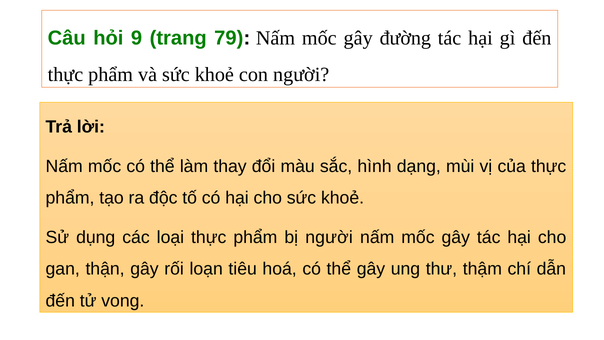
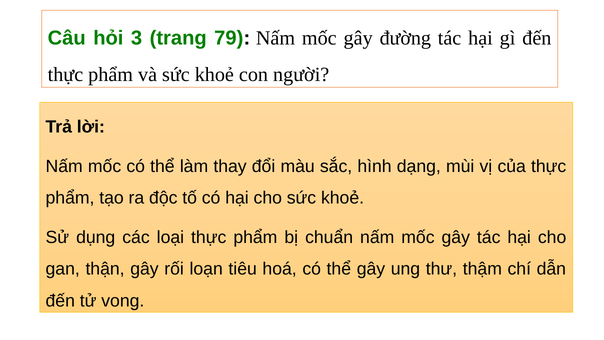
9: 9 -> 3 (137, 38)
bị người: người -> chuẩn (329, 237)
